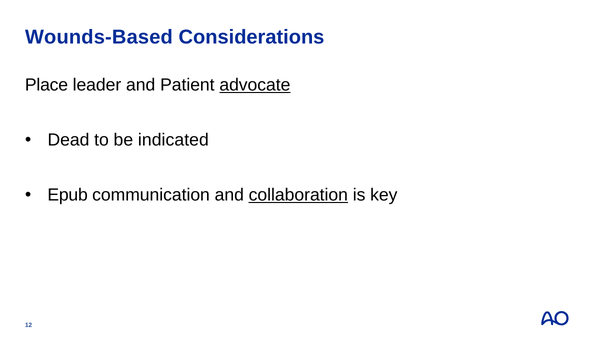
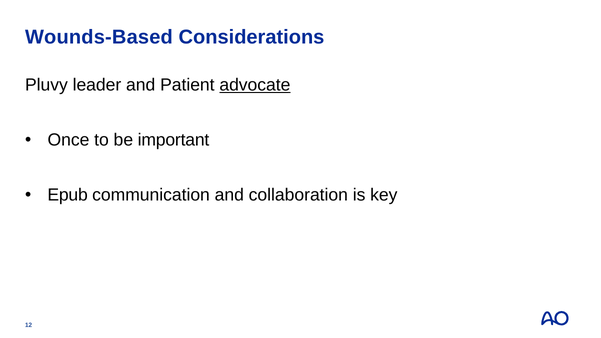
Place: Place -> Pluvy (46, 85)
Dead: Dead -> Once (68, 140)
indicated: indicated -> important (174, 140)
collaboration underline: present -> none (298, 195)
